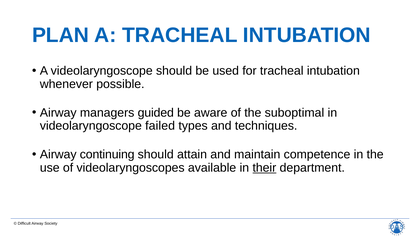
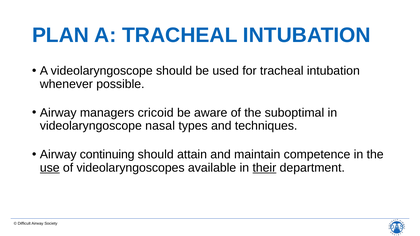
guided: guided -> cricoid (156, 113)
failed: failed -> nasal (160, 126)
use underline: none -> present (50, 168)
